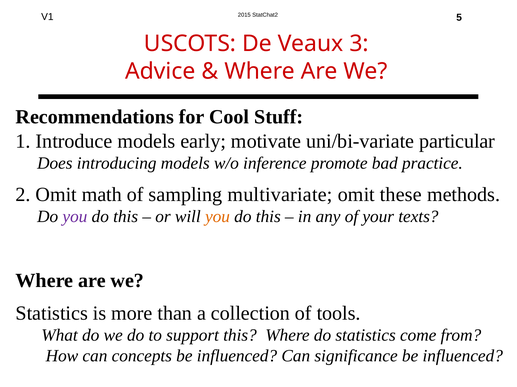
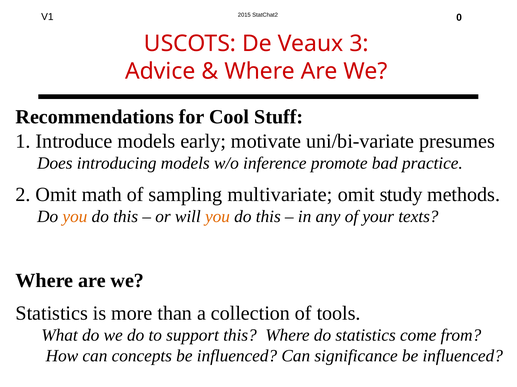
5: 5 -> 0 (459, 18)
particular: particular -> presumes (457, 141)
these: these -> study (401, 195)
you colour: purple -> orange (75, 217)
